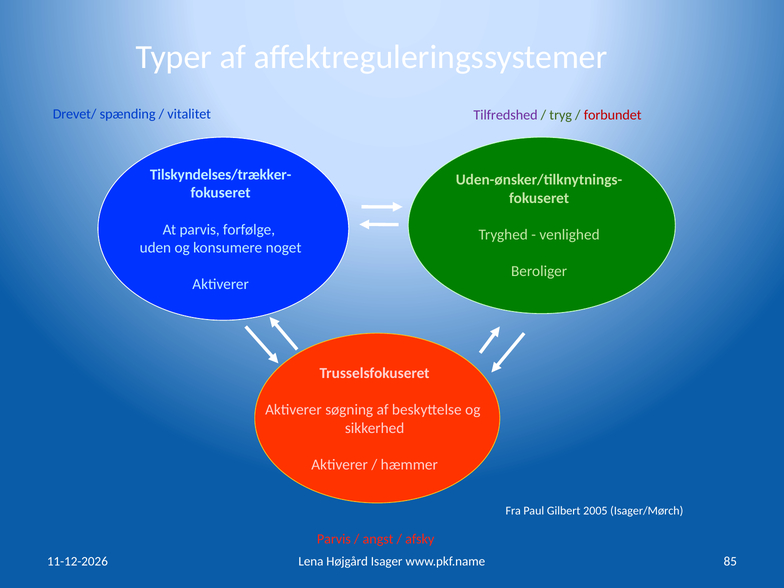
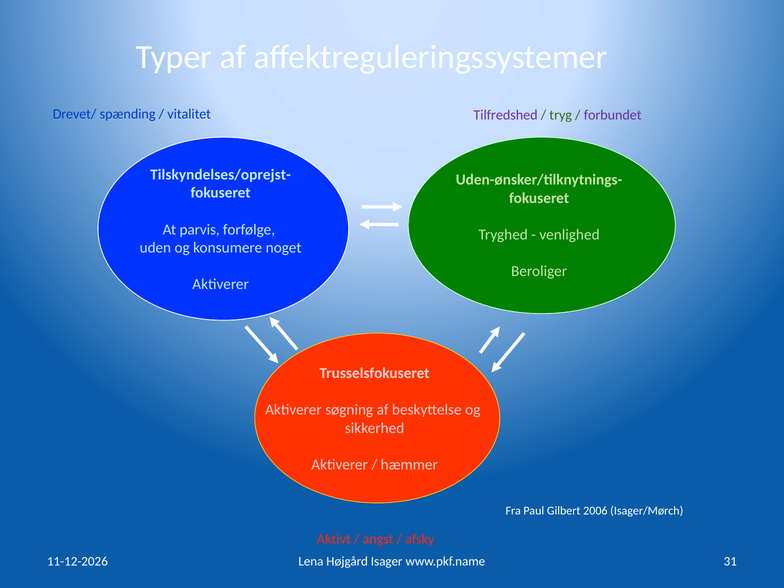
forbundet colour: red -> purple (613, 115)
Tilskyndelses/trækker-: Tilskyndelses/trækker- -> Tilskyndelses/oprejst- (221, 175)
2005: 2005 -> 2006 (595, 511)
Parvis: Parvis -> Aktivt (334, 539)
85: 85 -> 31 (730, 561)
